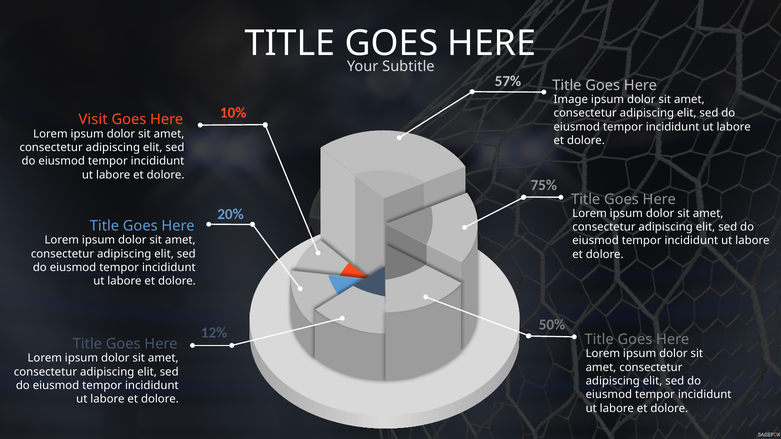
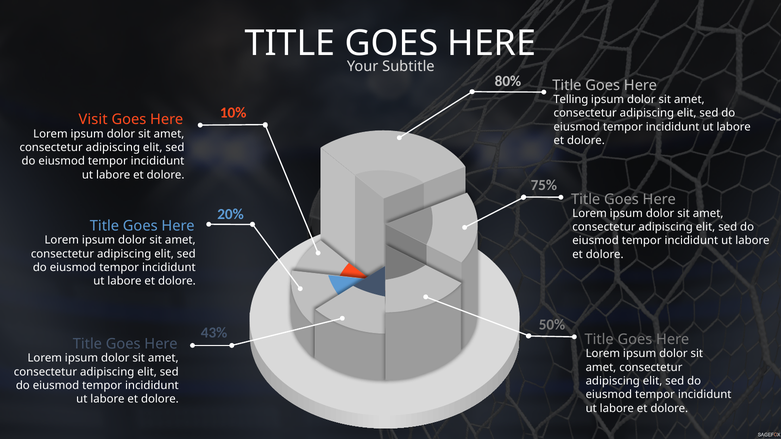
57%: 57% -> 80% (508, 81)
Image: Image -> Telling (571, 99)
12%: 12% -> 43% (214, 333)
